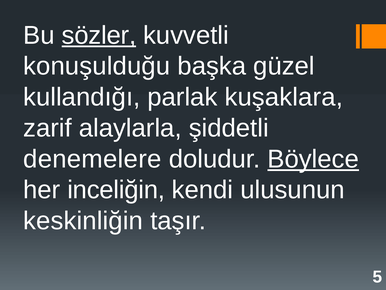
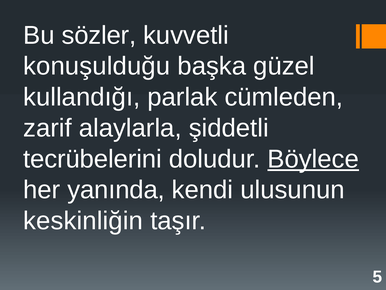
sözler underline: present -> none (99, 35)
kuşaklara: kuşaklara -> cümleden (284, 97)
denemelere: denemelere -> tecrübelerini (92, 159)
inceliğin: inceliğin -> yanında (116, 190)
